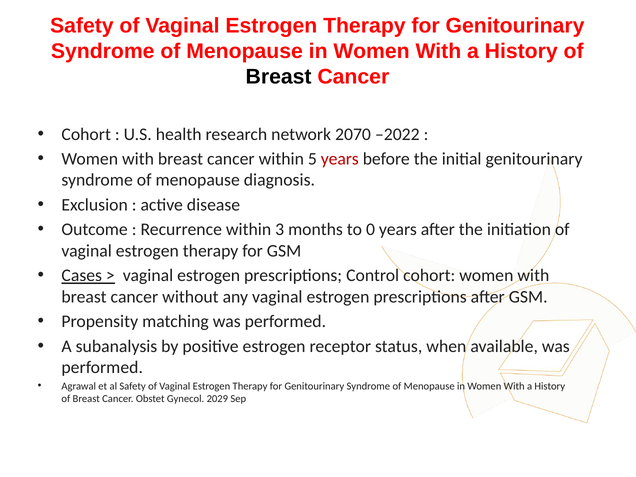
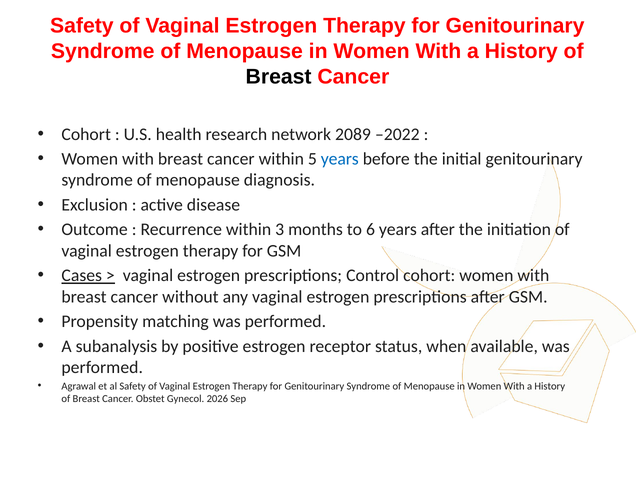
2070: 2070 -> 2089 (353, 134)
years colour: red -> blue (340, 159)
0: 0 -> 6 (371, 230)
2029: 2029 -> 2026 (217, 399)
